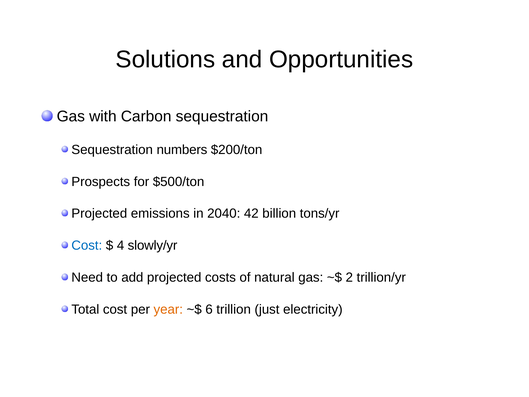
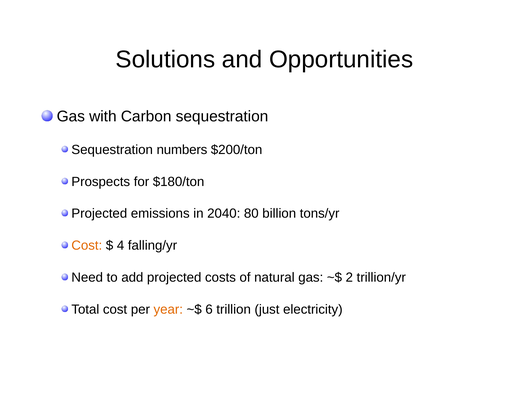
$500/ton: $500/ton -> $180/ton (179, 182)
42: 42 -> 80 (251, 213)
Cost colour: blue -> orange (87, 245)
slowly/yr: slowly/yr -> falling/yr (152, 245)
